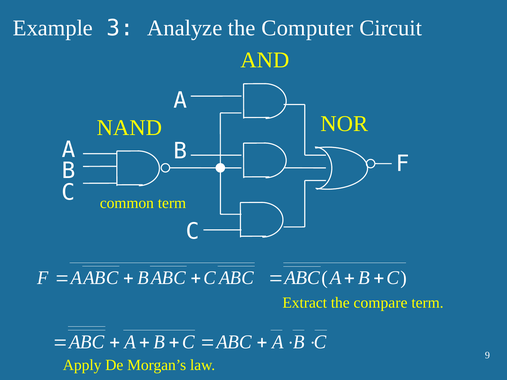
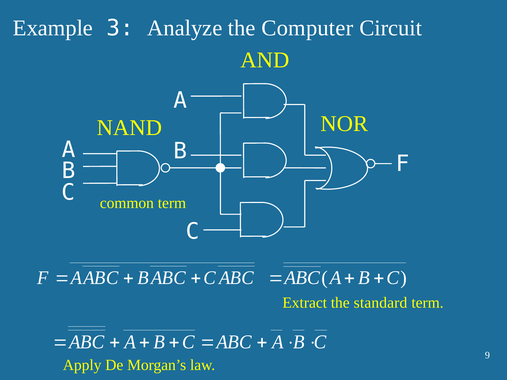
compare: compare -> standard (381, 303)
